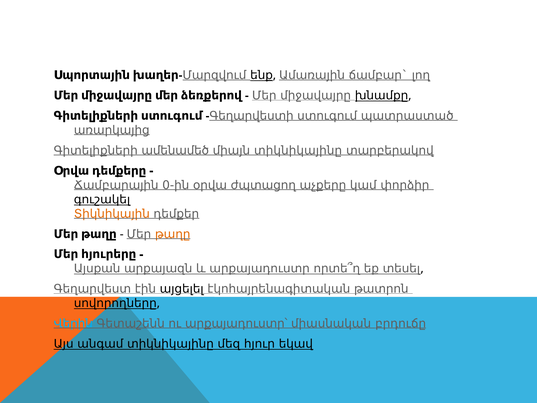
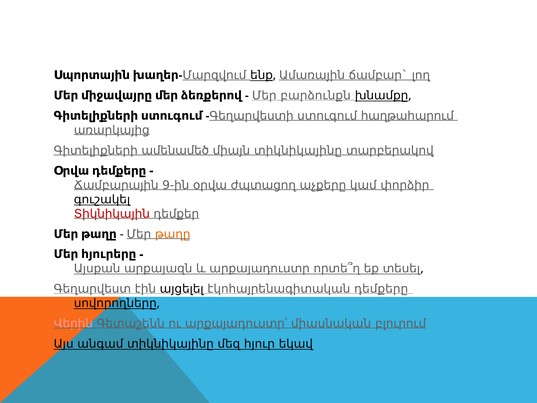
միջավայրը: միջավայրը -> բարձունքն (316, 96)
պատրաստած: պատրաստած -> հաղթահարում (407, 116)
0-ին: 0-ին -> 9-ին (176, 185)
Տիկնիկային colour: orange -> red (112, 214)
էկոհայրենագիտական թատրոն: թատրոն -> դեմքերը (381, 289)
Վերին colour: light blue -> pink (73, 323)
բրդուճը: բրդուճը -> բլուրում (401, 323)
